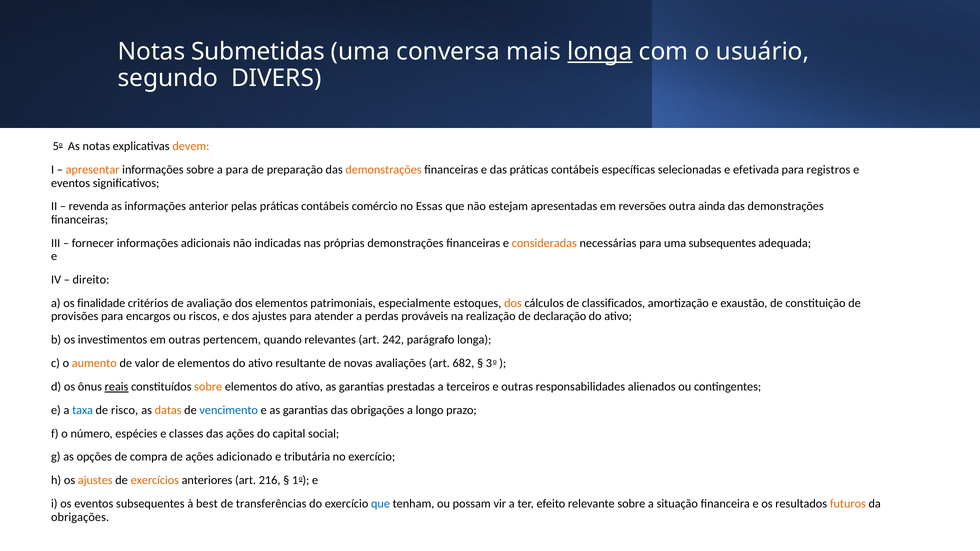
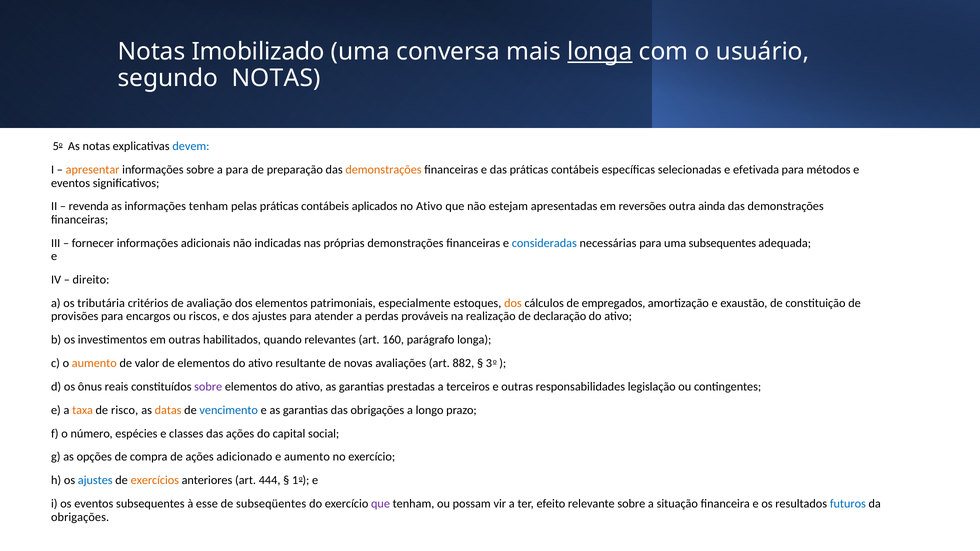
Submetidas: Submetidas -> Imobilizado (258, 52)
segundo DIVERS: DIVERS -> NOTAS (276, 78)
devem colour: orange -> blue (191, 146)
registros: registros -> métodos (829, 170)
informações anterior: anterior -> tenham (209, 207)
comércio: comércio -> aplicados (375, 207)
no Essas: Essas -> Ativo (429, 207)
consideradas colour: orange -> blue (544, 243)
finalidade: finalidade -> tributária (101, 303)
classificados: classificados -> empregados (614, 303)
pertencem: pertencem -> habilitados (232, 340)
242: 242 -> 160 (393, 340)
682: 682 -> 882 (463, 363)
reais underline: present -> none (117, 387)
sobre colour: orange -> purple (208, 387)
alienados: alienados -> legislação (652, 387)
taxa colour: blue -> orange (83, 410)
e tributária: tributária -> aumento (307, 457)
ajustes colour: orange -> blue (95, 481)
216: 216 -> 444 (270, 481)
best: best -> esse (207, 504)
transferências: transferências -> subseqüentes (271, 504)
que colour: blue -> purple (381, 504)
futuros colour: orange -> blue (848, 504)
